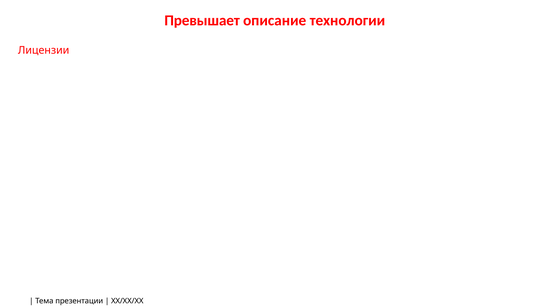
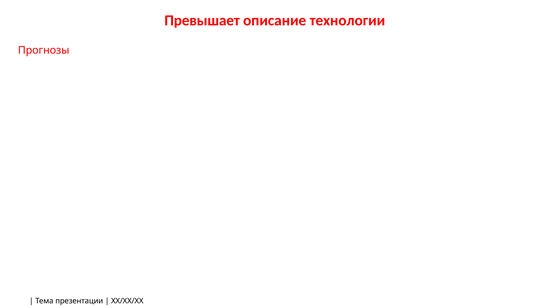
Лицензии: Лицензии -> Прогнозы (44, 50)
